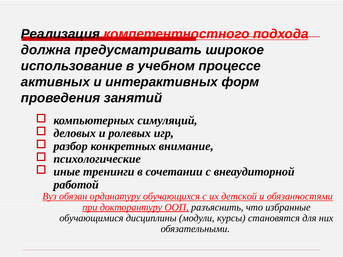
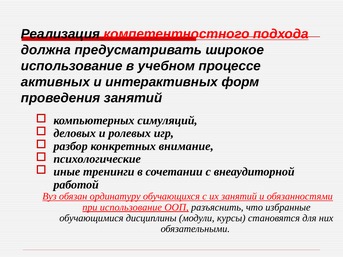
их детской: детской -> занятий (239, 197)
при докторантуру: докторантуру -> использование (131, 207)
